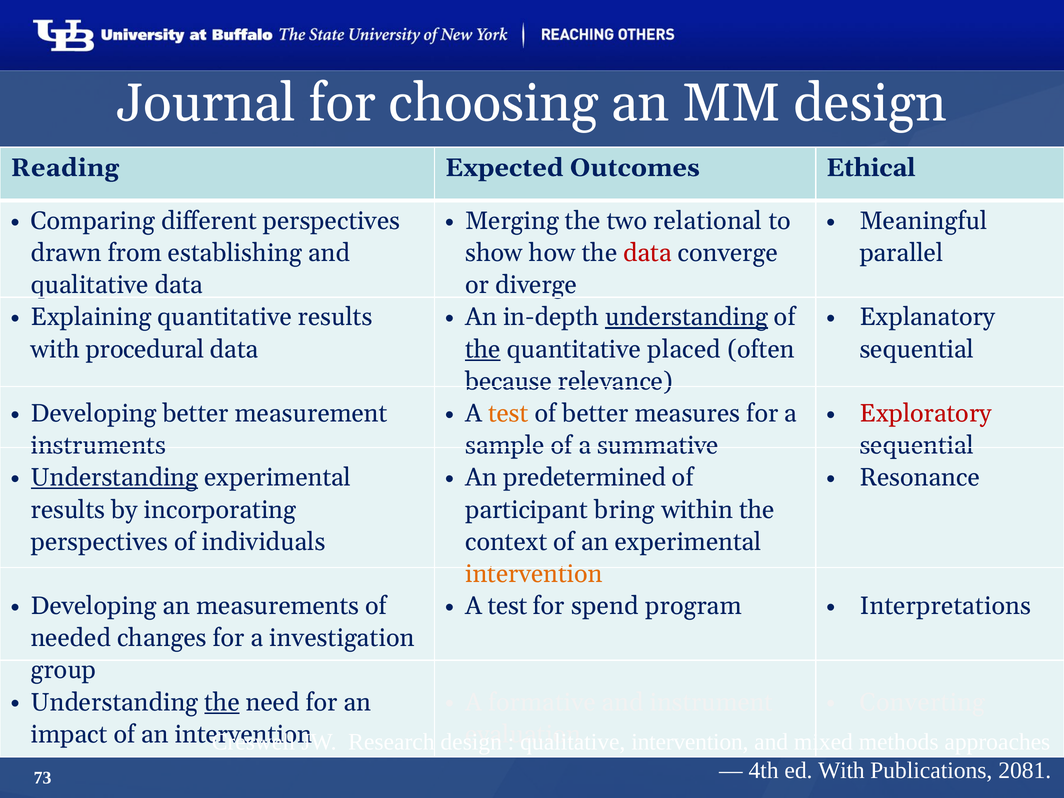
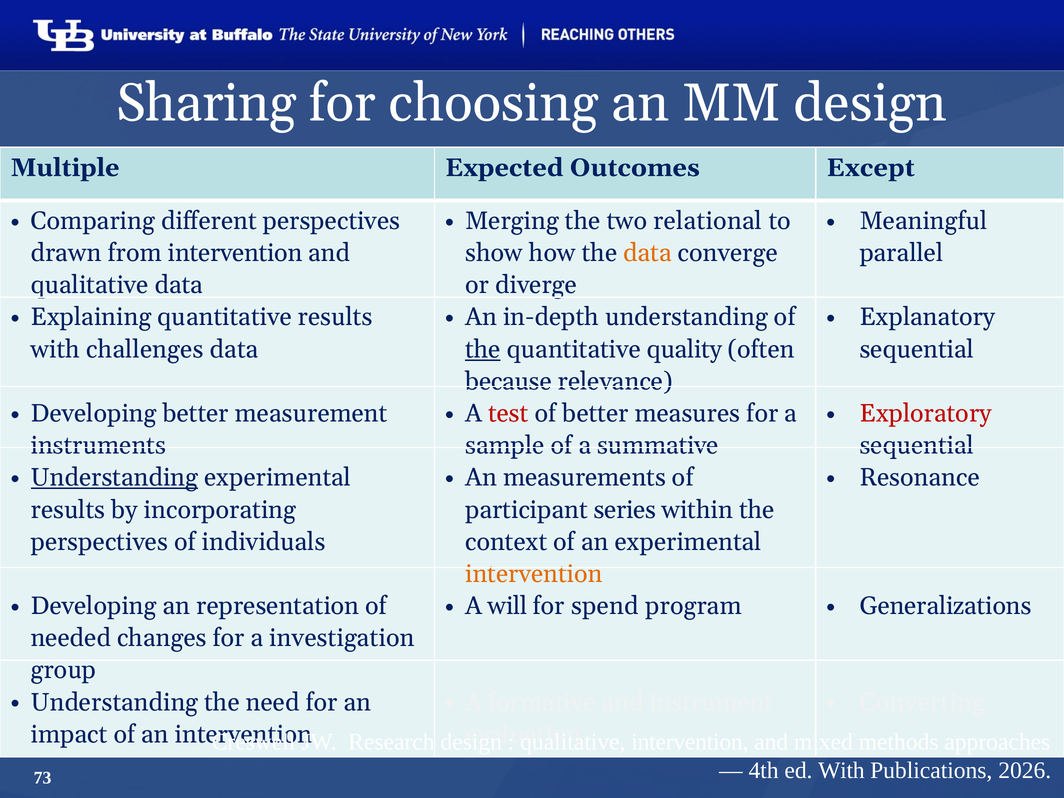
Journal: Journal -> Sharing (206, 103)
Reading: Reading -> Multiple (65, 168)
Ethical: Ethical -> Except (871, 168)
from establishing: establishing -> intervention (235, 253)
data colour: red -> orange (647, 253)
understanding underline: present -> none (687, 317)
procedural: procedural -> challenges (145, 349)
placed: placed -> quality (684, 349)
test colour: orange -> red (508, 413)
predetermined: predetermined -> measurements (584, 478)
bring: bring -> series (625, 510)
measurements: measurements -> representation (278, 606)
test: test -> will (507, 606)
Interpretations: Interpretations -> Generalizations (946, 606)
the underline: present -> none (222, 702)
2081: 2081 -> 2026 (1025, 770)
